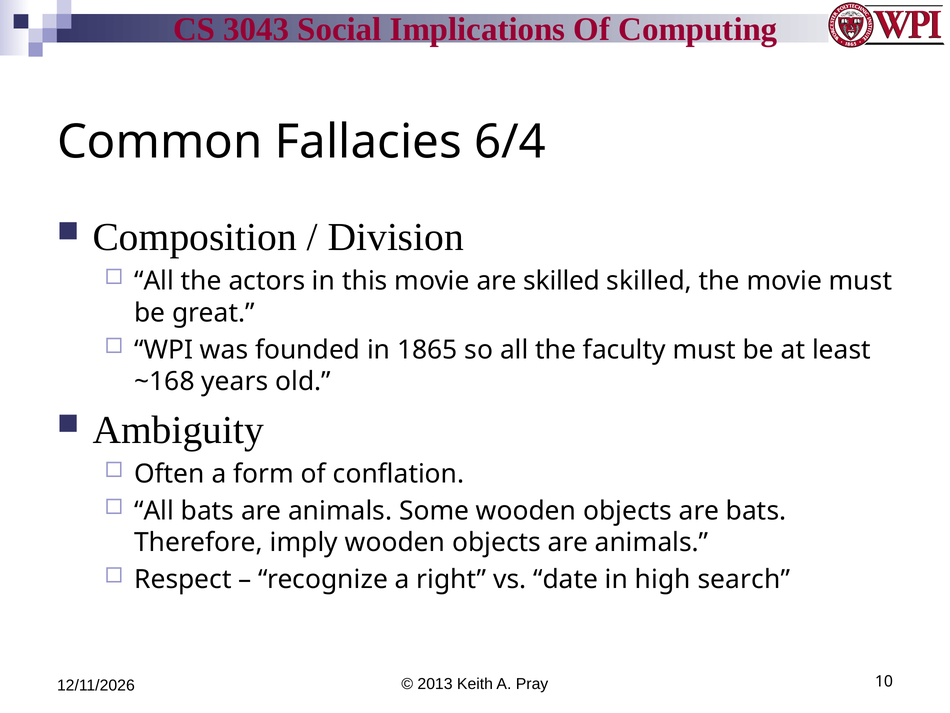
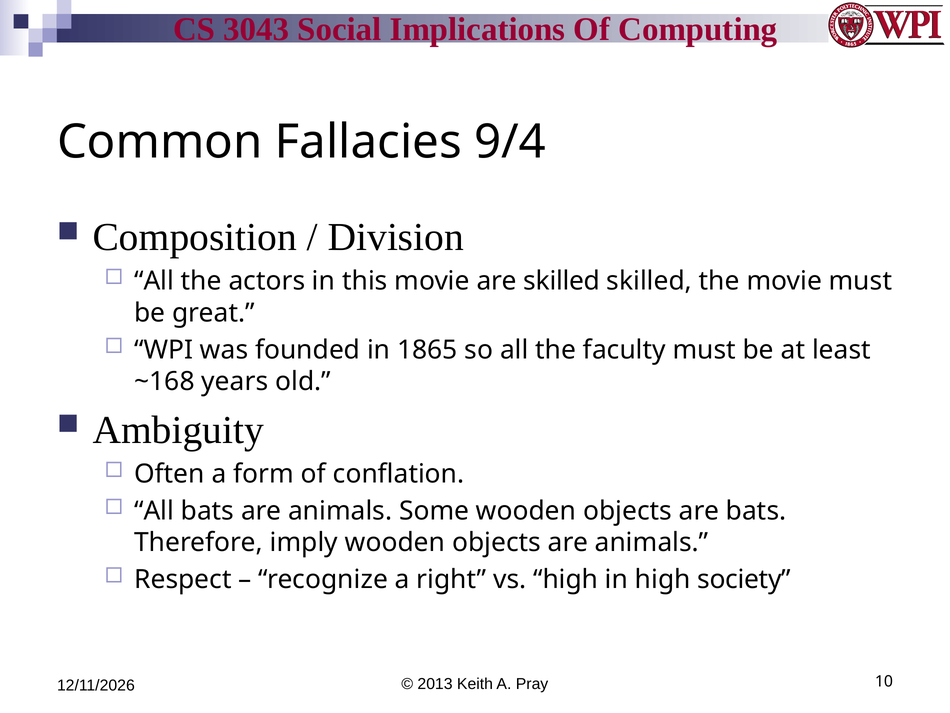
6/4: 6/4 -> 9/4 (510, 142)
vs date: date -> high (566, 579)
search: search -> society (744, 579)
